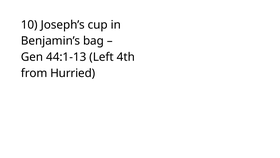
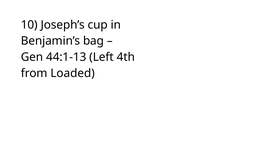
Hurried: Hurried -> Loaded (73, 73)
